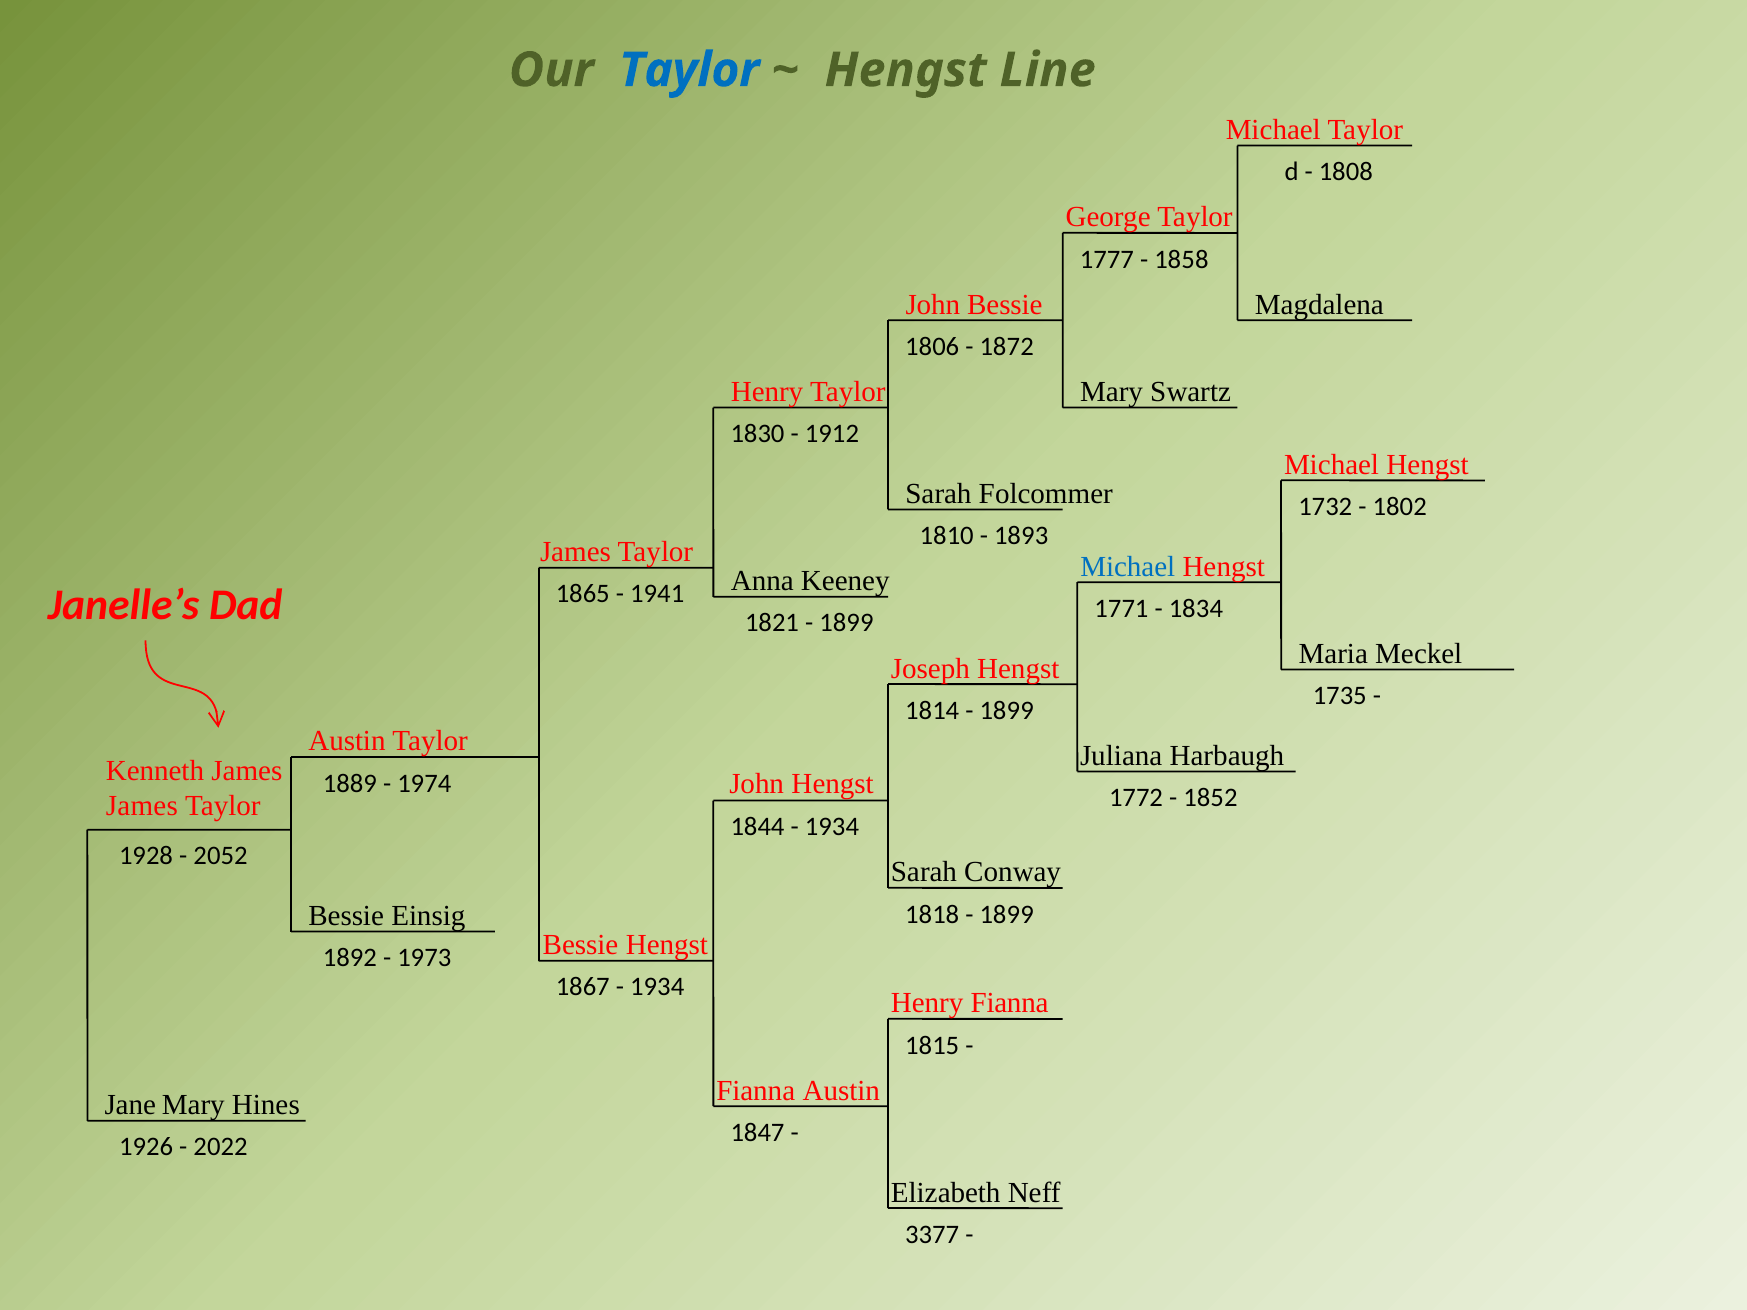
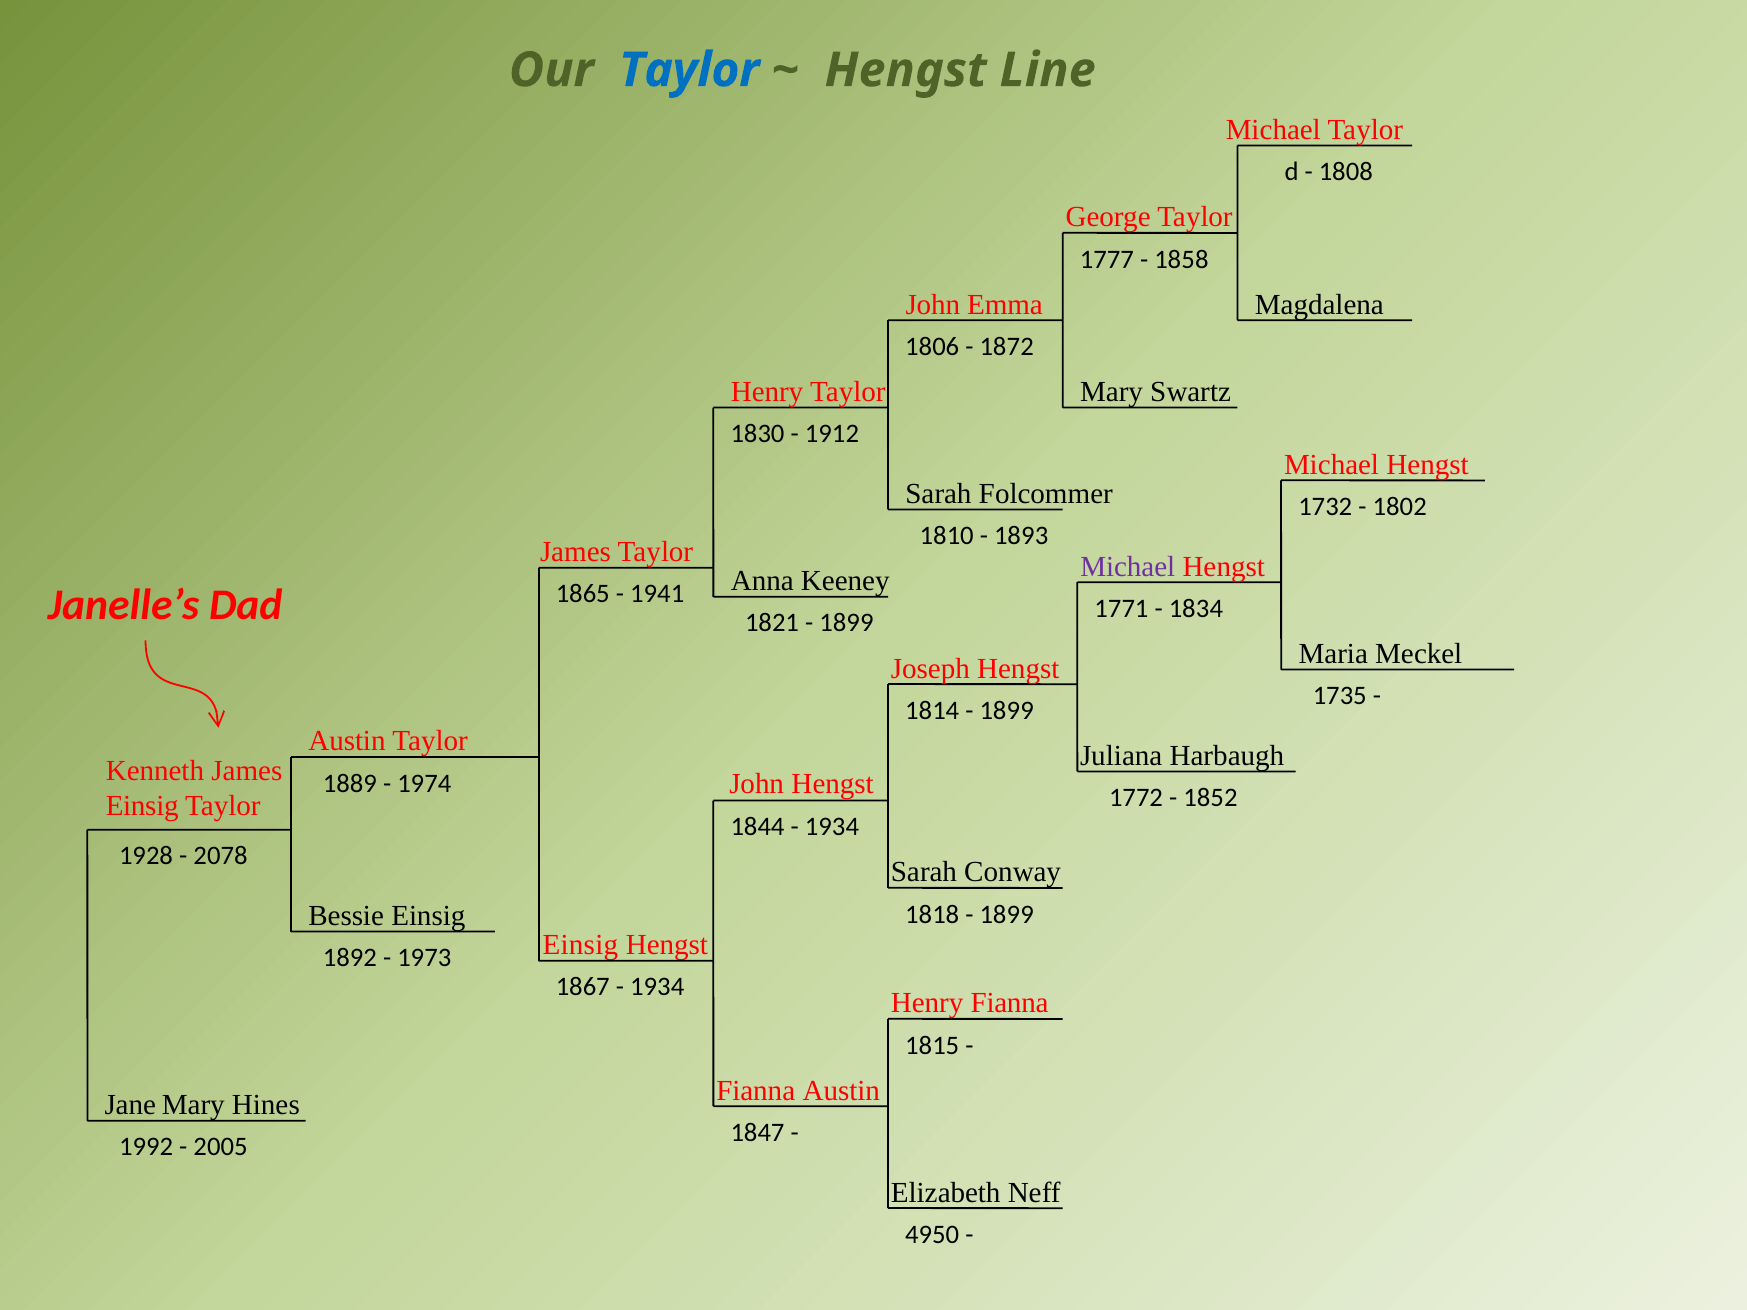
John Bessie: Bessie -> Emma (1005, 305)
Michael colour: blue -> purple (1128, 567)
James: James -> Einsig (142, 806)
2052: 2052 -> 2078 (221, 856)
Bessie: Bessie -> Einsig (580, 945)
1926: 1926 -> 1992 (146, 1147)
2022: 2022 -> 2005 (221, 1147)
3377: 3377 -> 4950 (932, 1235)
